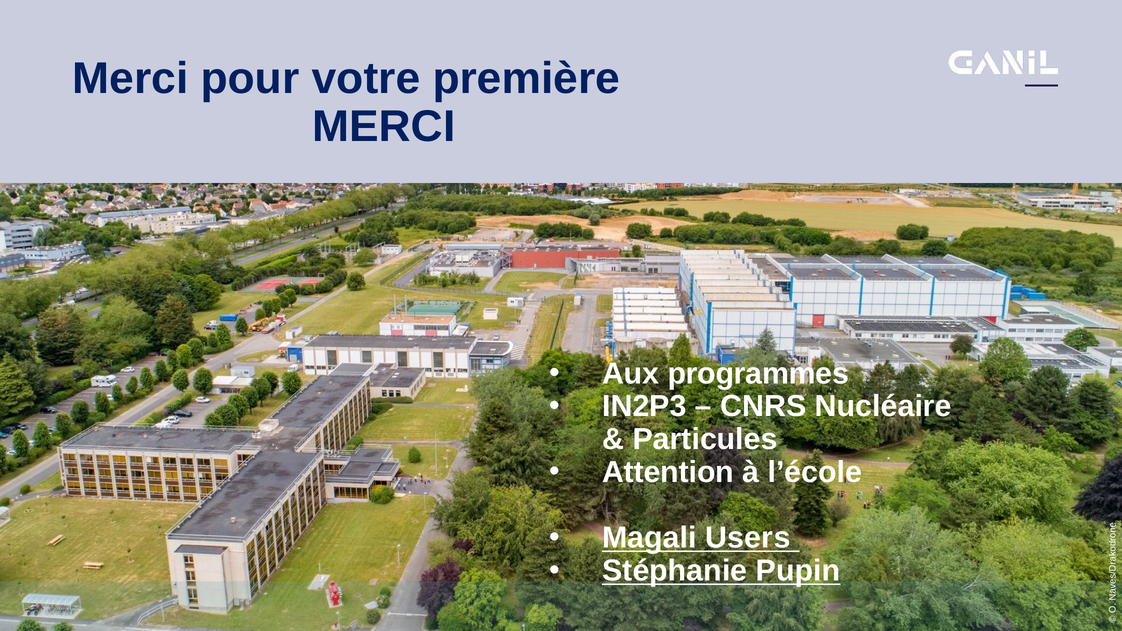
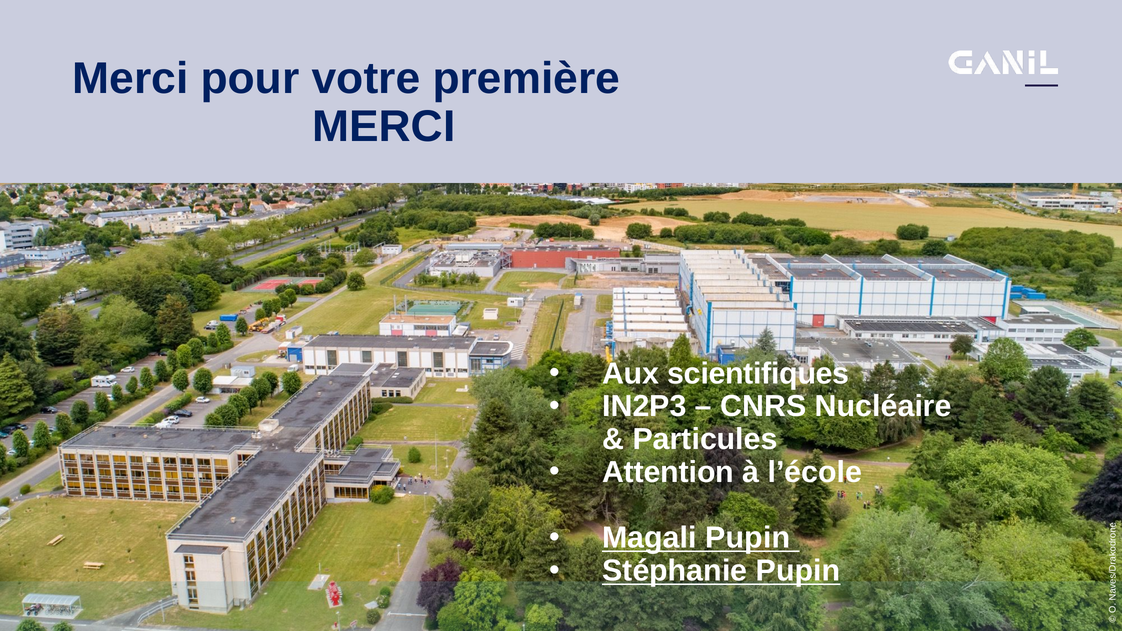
programmes: programmes -> scientifiques (758, 374)
Magali Users: Users -> Pupin (748, 538)
